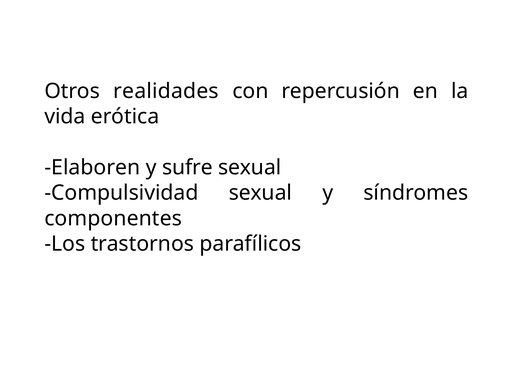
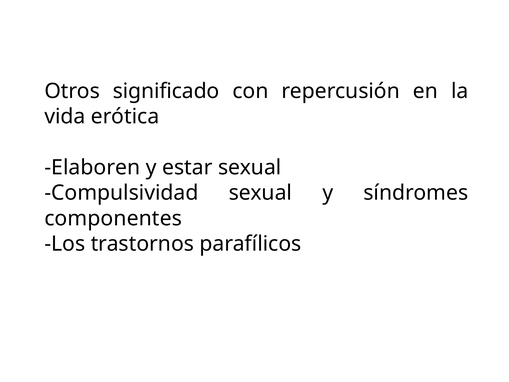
realidades: realidades -> significado (166, 91)
sufre: sufre -> estar (187, 167)
